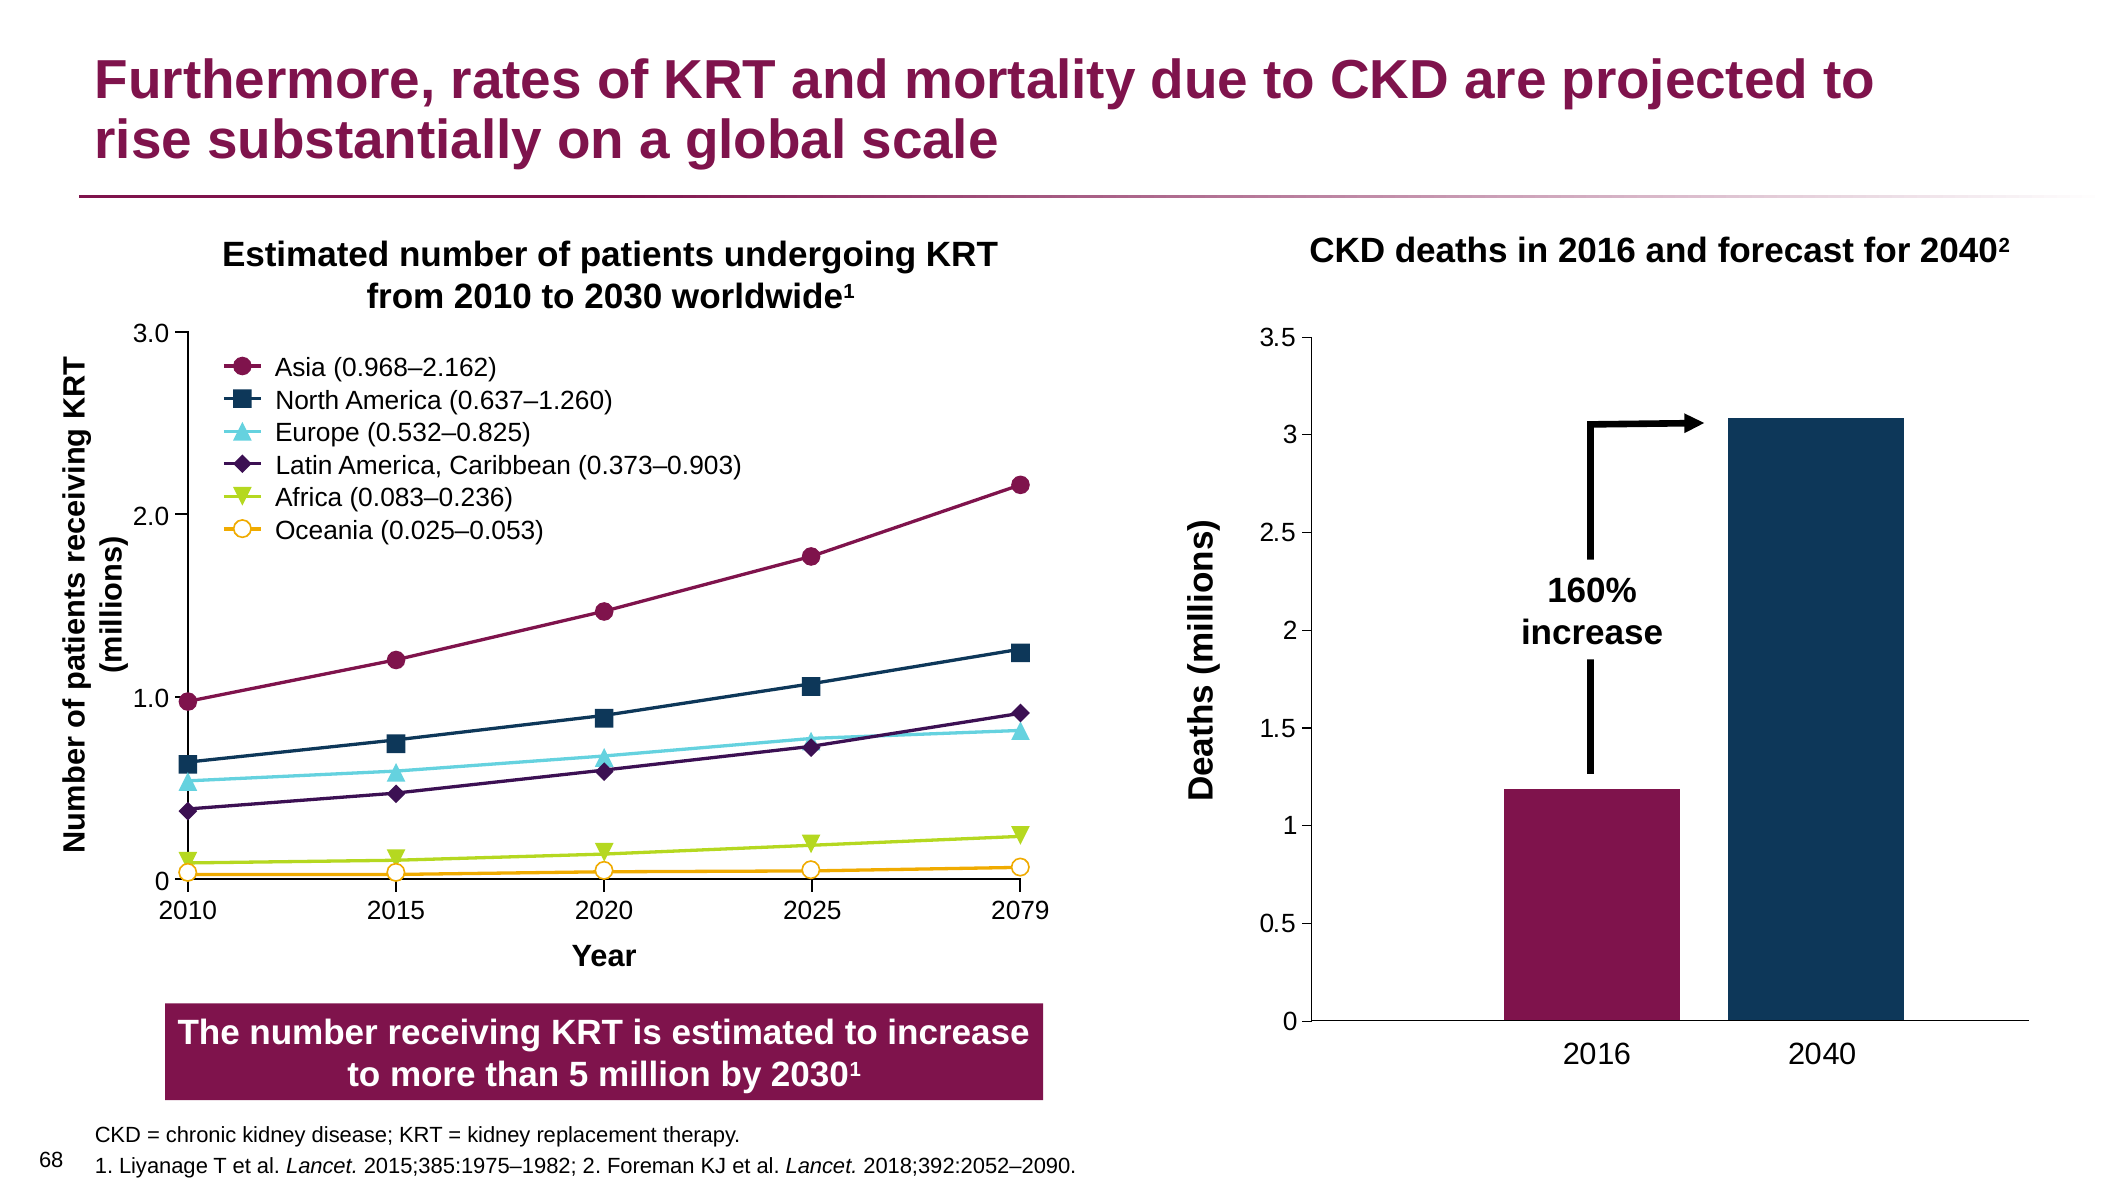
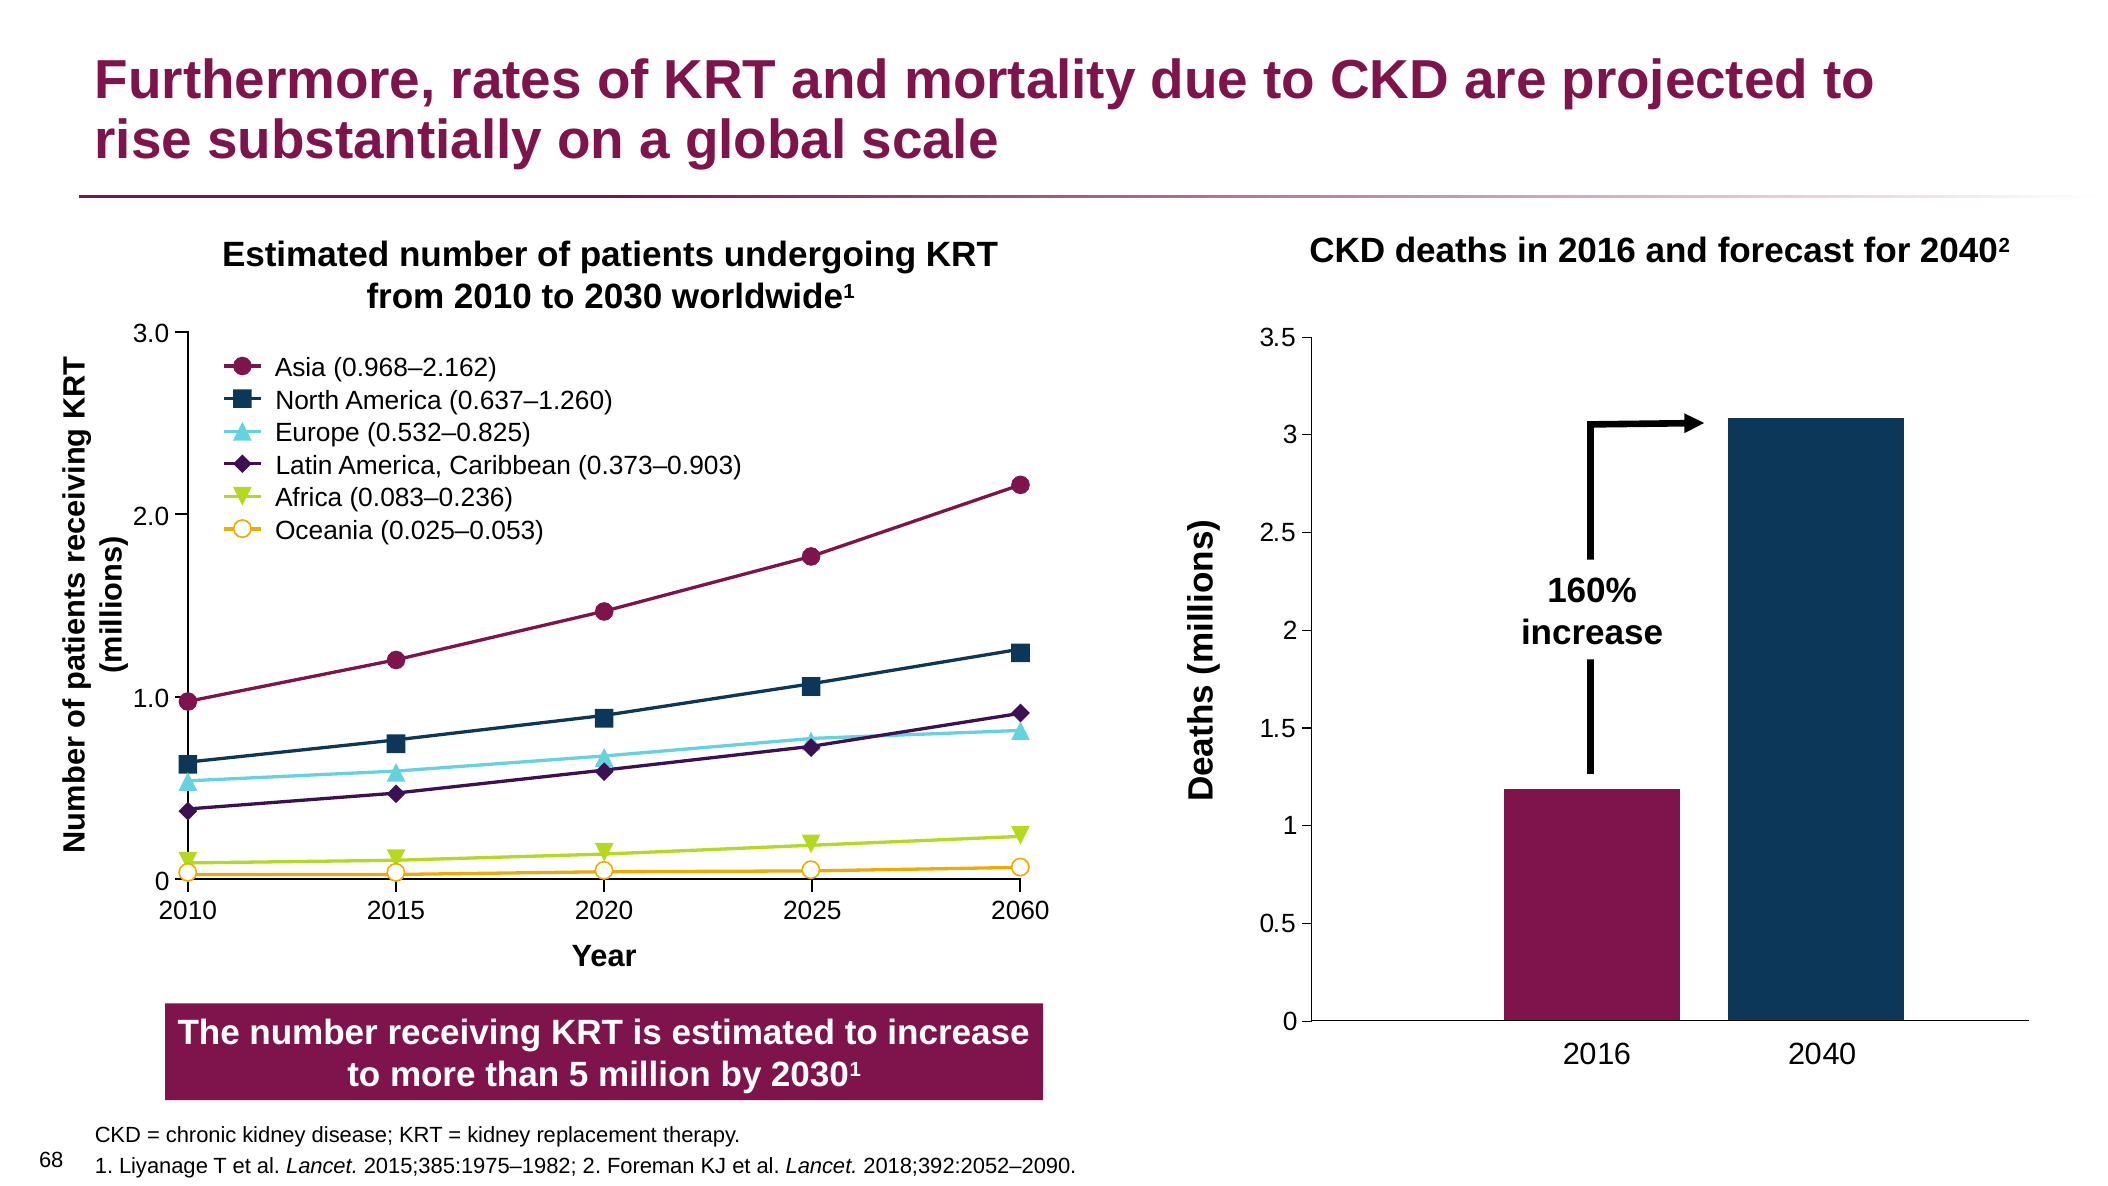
2079: 2079 -> 2060 (1020, 910)
